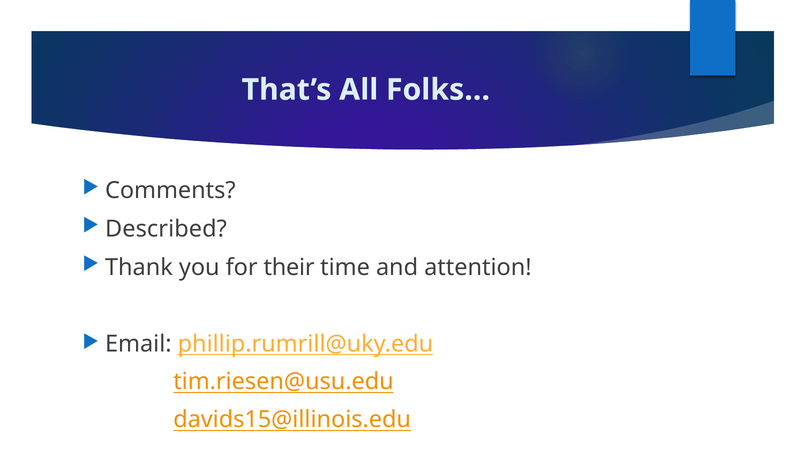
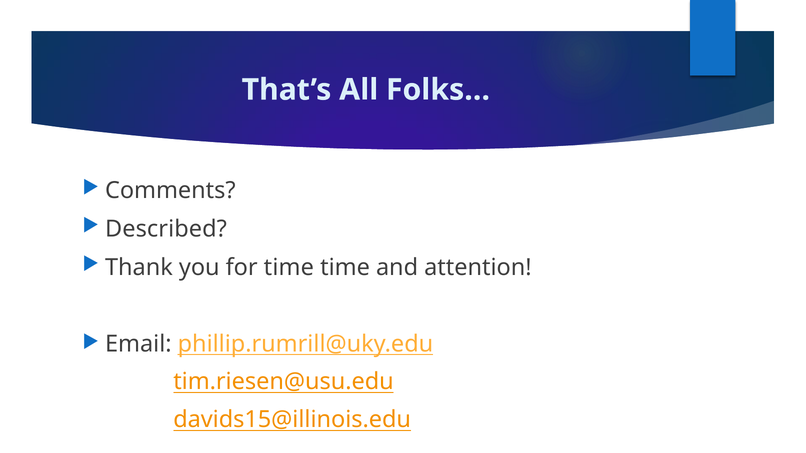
for their: their -> time (289, 267)
